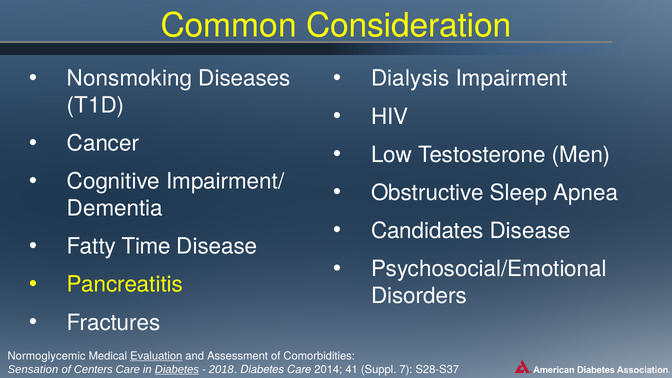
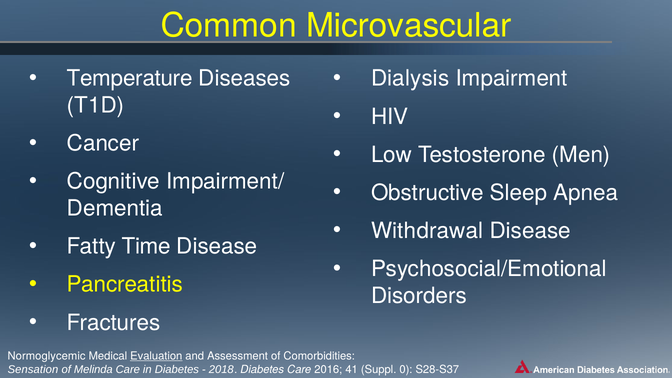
Consideration: Consideration -> Microvascular (409, 25)
Nonsmoking: Nonsmoking -> Temperature (130, 79)
Candidates: Candidates -> Withdrawal (427, 231)
Centers: Centers -> Melinda (93, 369)
Diabetes underline: present -> none (177, 369)
2014: 2014 -> 2016 (328, 369)
7: 7 -> 0 (406, 369)
